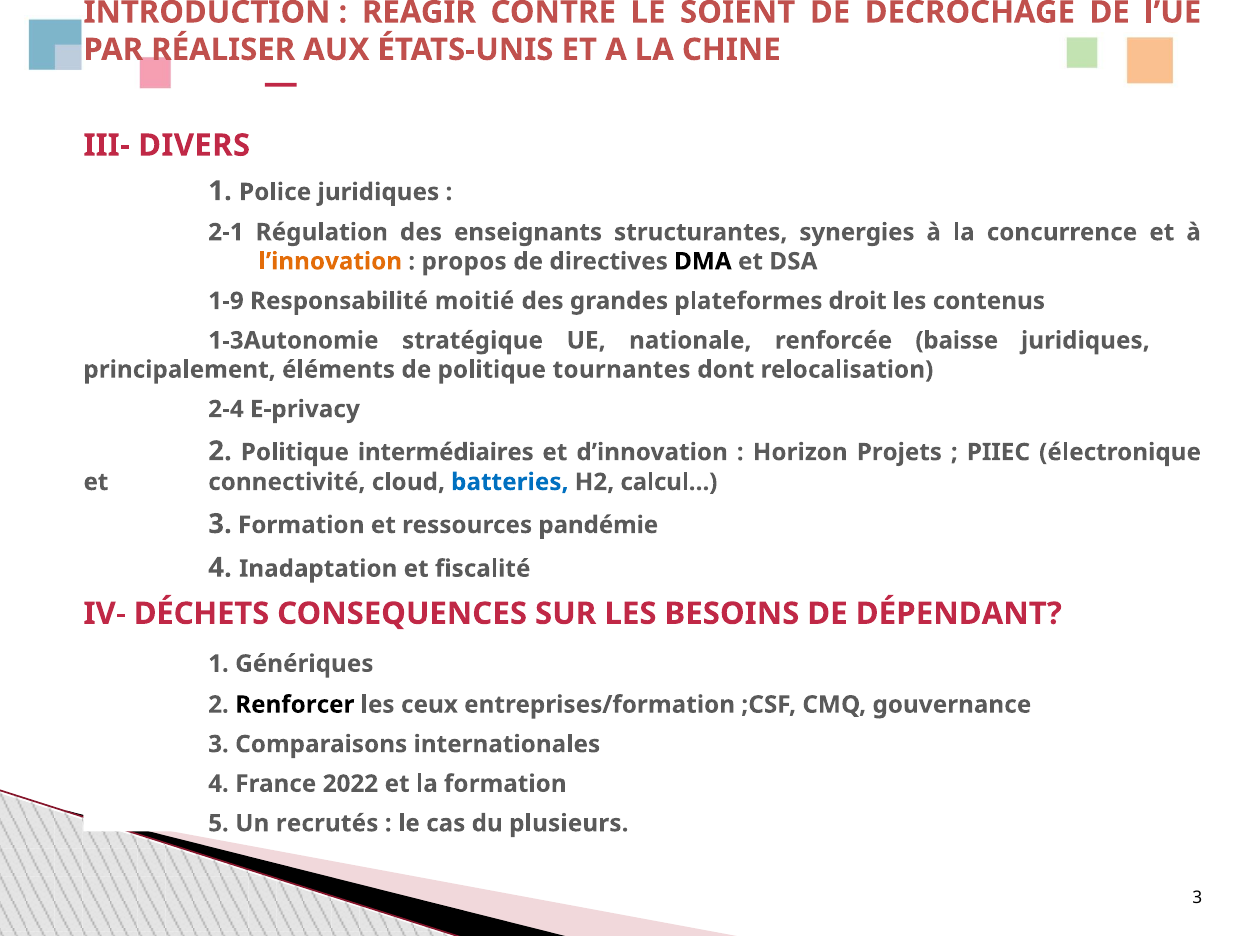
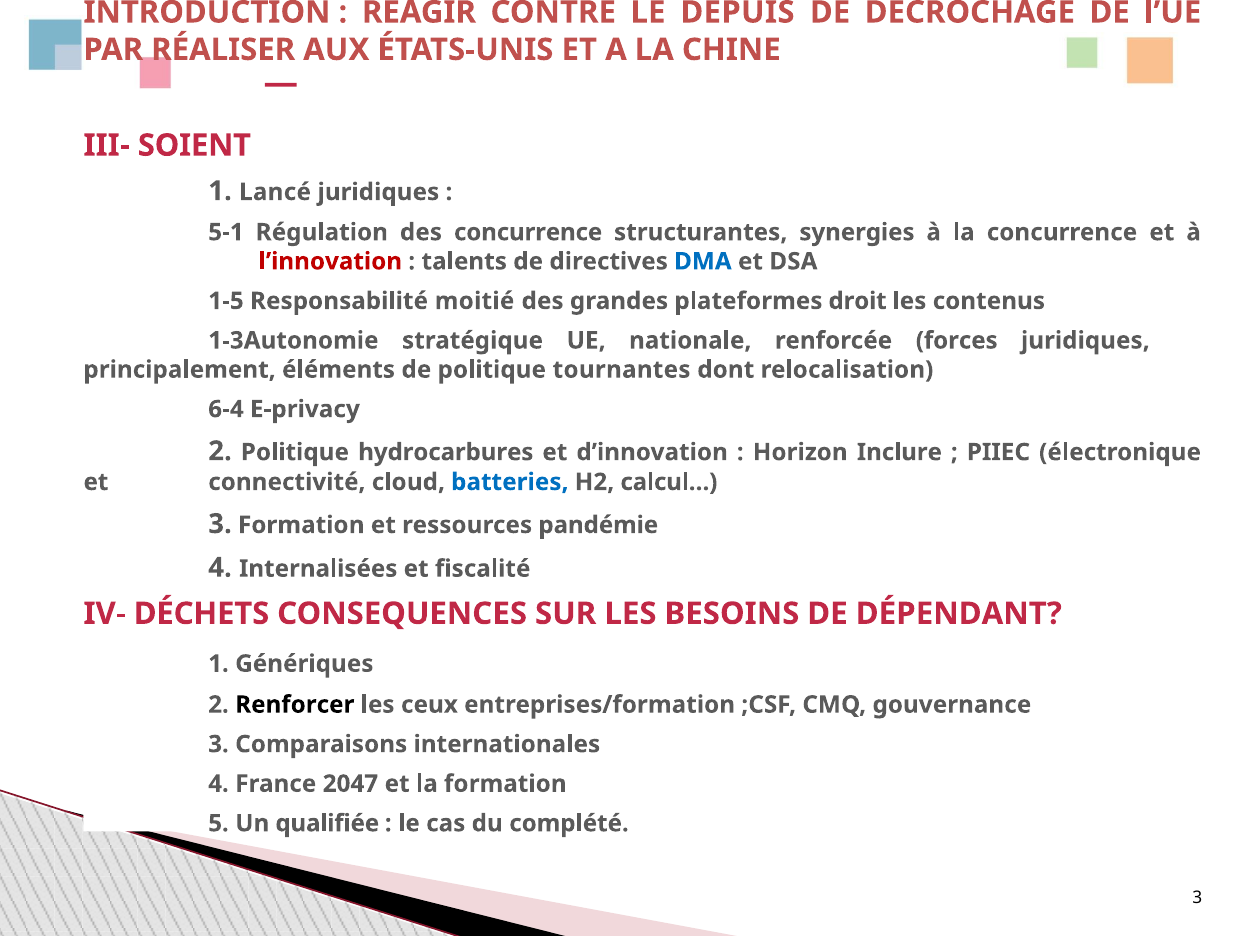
SOIENT: SOIENT -> DEPUIS (738, 12)
DIVERS: DIVERS -> SOIENT (194, 145)
Police: Police -> Lancé (275, 192)
2-1: 2-1 -> 5-1 (226, 232)
des enseignants: enseignants -> concurrence (528, 232)
l’innovation colour: orange -> red (330, 261)
propos: propos -> talents (464, 261)
DMA colour: black -> blue (703, 261)
1-9: 1-9 -> 1-5 (226, 301)
baisse: baisse -> forces (957, 341)
2-4: 2-4 -> 6-4 (226, 409)
intermédiaires: intermédiaires -> hydrocarbures (446, 452)
Projets: Projets -> Inclure (899, 452)
Inadaptation: Inadaptation -> Internalisées (318, 569)
2022: 2022 -> 2047 (350, 784)
recrutés: recrutés -> qualifiée (327, 823)
plusieurs: plusieurs -> complété (569, 823)
